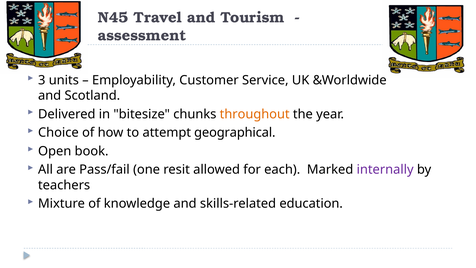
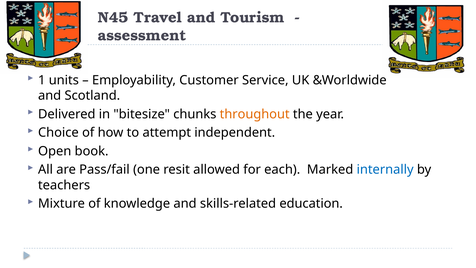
3: 3 -> 1 (42, 80)
geographical: geographical -> independent (235, 132)
internally colour: purple -> blue (385, 169)
